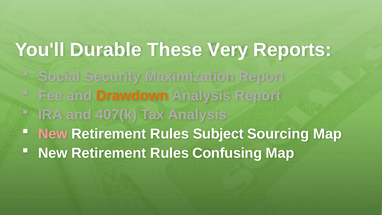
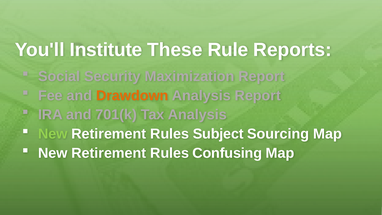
Durable: Durable -> Institute (106, 50)
Very: Very -> Rule (228, 50)
407(k: 407(k -> 701(k (116, 115)
New colour: pink -> light green (53, 134)
